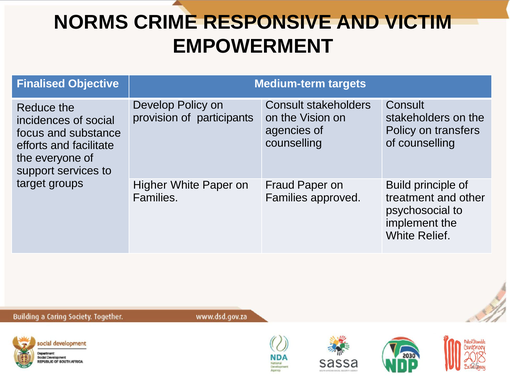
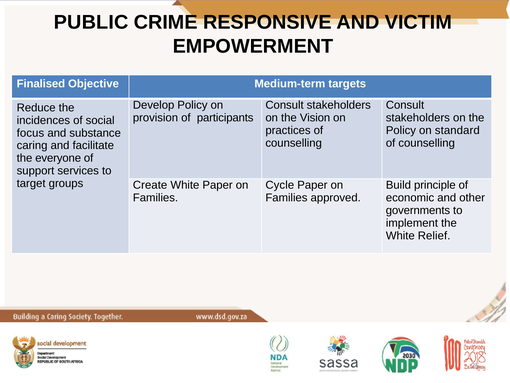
NORMS: NORMS -> PUBLIC (91, 22)
agencies: agencies -> practices (288, 130)
transfers: transfers -> standard (457, 130)
efforts: efforts -> caring (32, 145)
Higher: Higher -> Create (150, 185)
Fraud: Fraud -> Cycle (280, 185)
treatment: treatment -> economic (410, 198)
psychosocial: psychosocial -> governments (418, 210)
